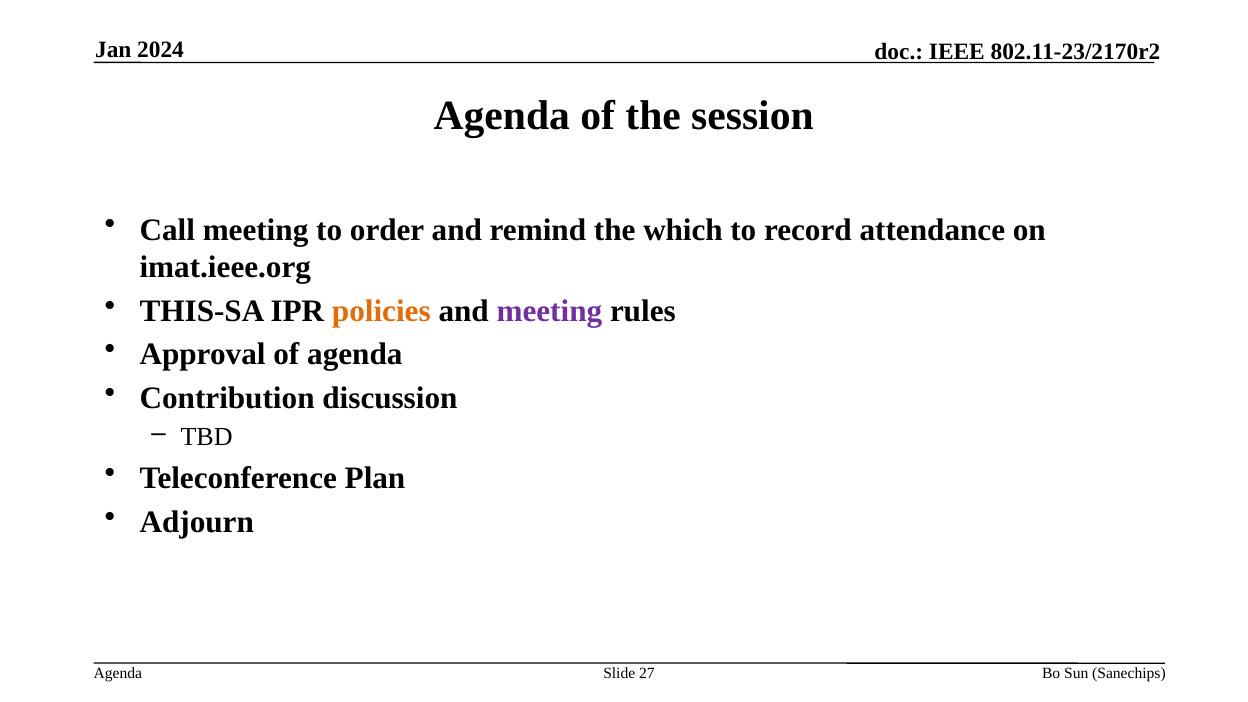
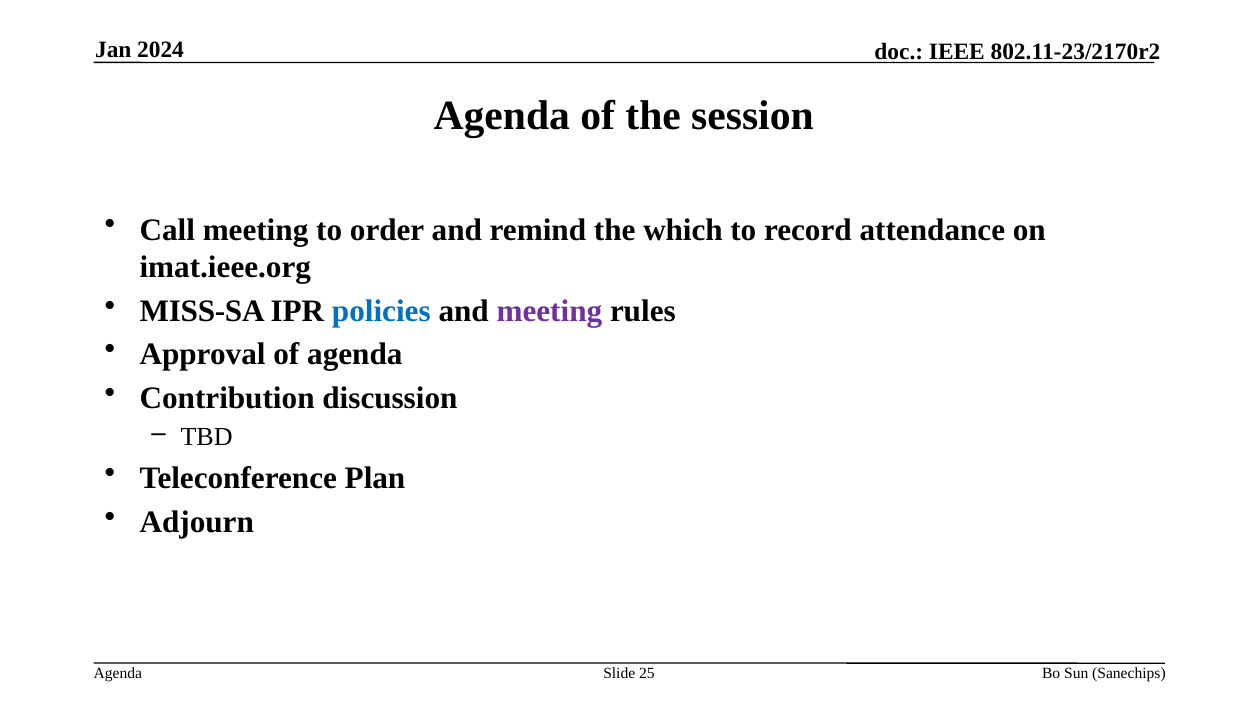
THIS-SA: THIS-SA -> MISS-SA (202, 311)
policies colour: orange -> blue (381, 311)
27: 27 -> 25 (647, 673)
